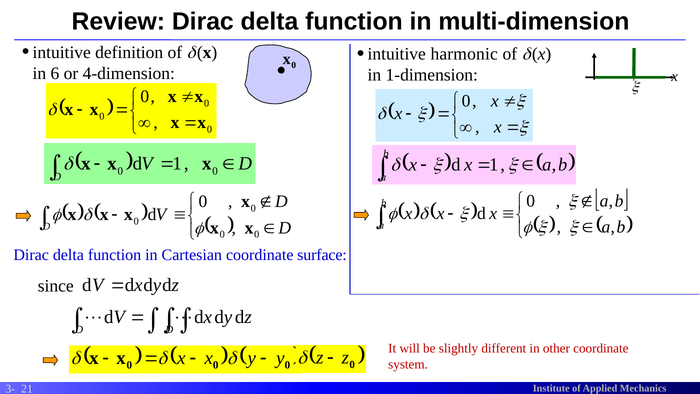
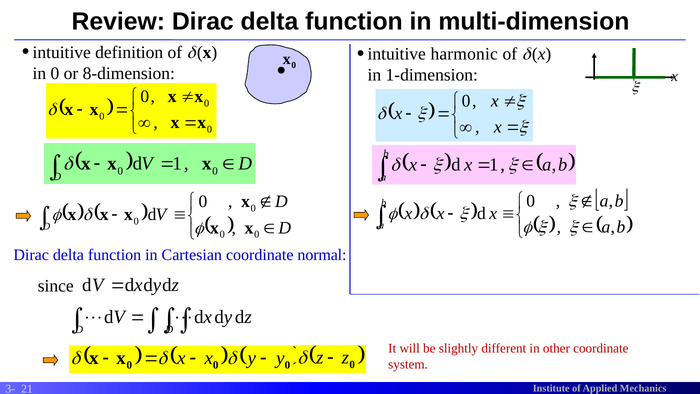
in 6: 6 -> 0 (55, 73)
4-dimension: 4-dimension -> 8-dimension (129, 73)
surface: surface -> normal (322, 255)
